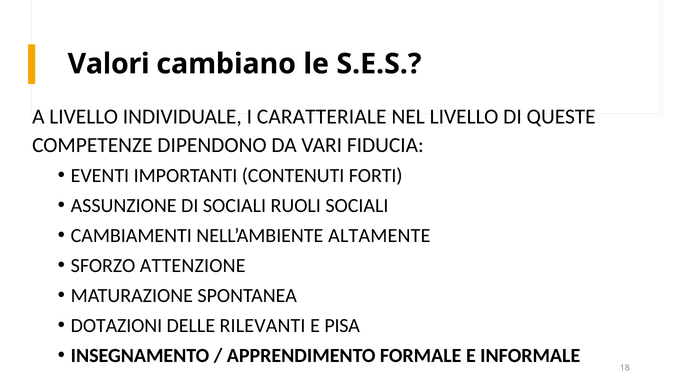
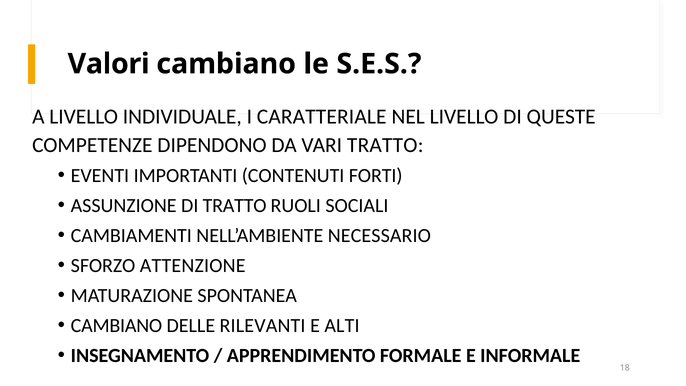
VARI FIDUCIA: FIDUCIA -> TRATTO (385, 145)
DI SOCIALI: SOCIALI -> TRATTO (235, 206)
ALTAMENTE: ALTAMENTE -> NECESSARIO (379, 236)
DOTAZIONI: DOTAZIONI -> CAMBIANO (116, 326)
PISA: PISA -> ALTI (342, 326)
